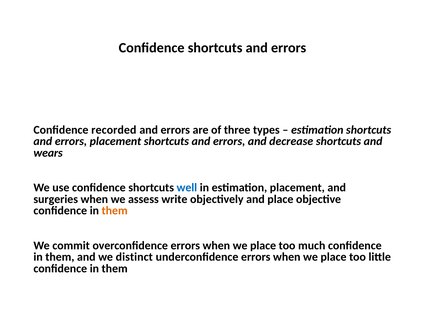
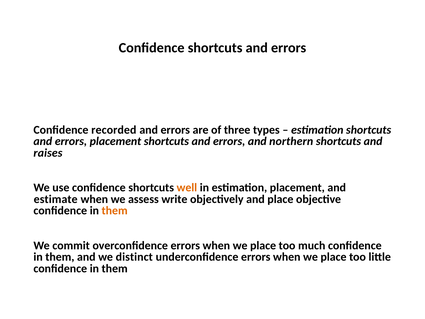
decrease: decrease -> northern (291, 141)
wears: wears -> raises (48, 153)
well colour: blue -> orange (187, 188)
surgeries: surgeries -> estimate (56, 199)
